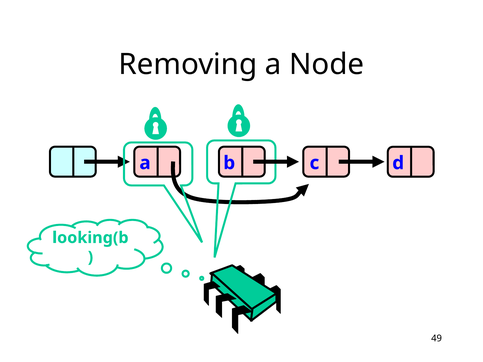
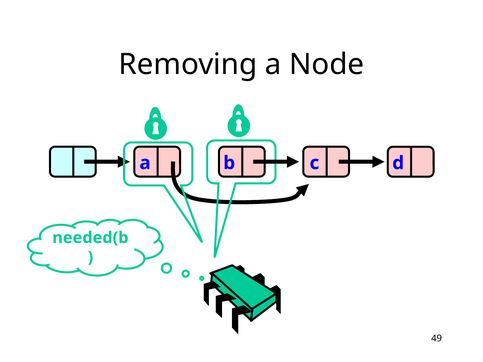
looking(b: looking(b -> needed(b (90, 238)
